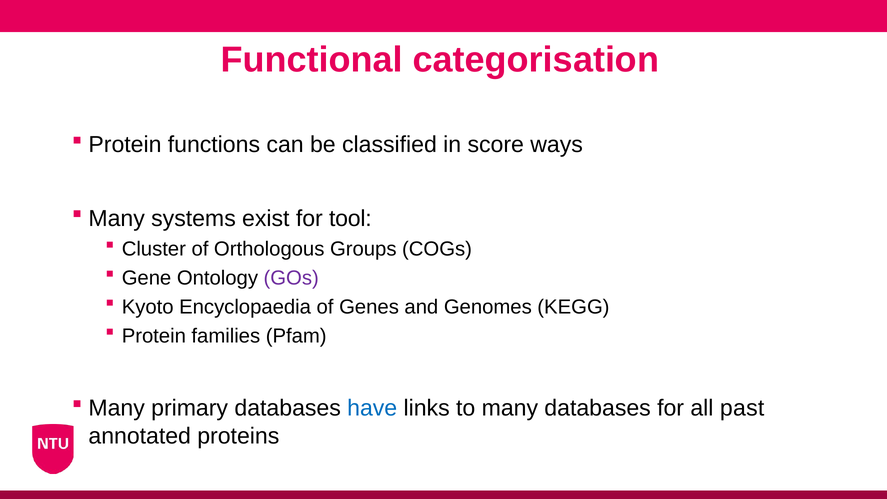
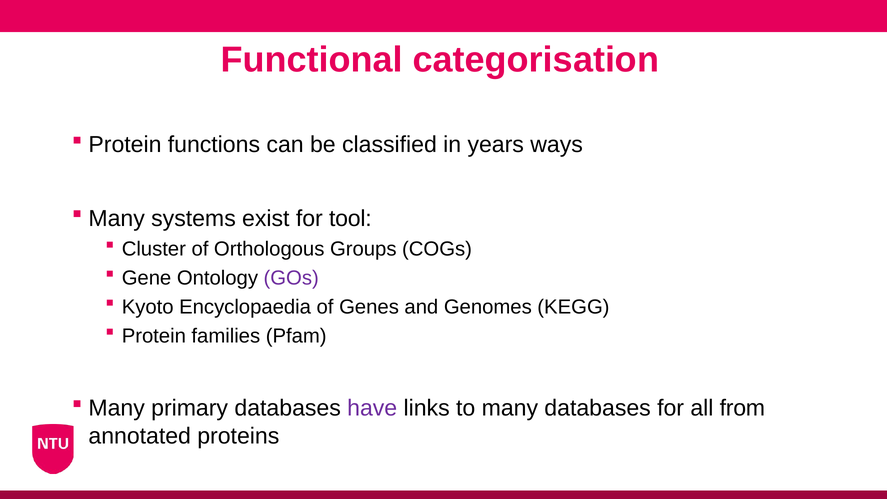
score: score -> years (496, 145)
have colour: blue -> purple (372, 408)
past: past -> from (742, 408)
